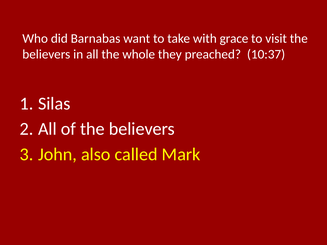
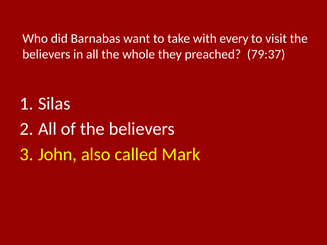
grace: grace -> every (234, 39)
10:37: 10:37 -> 79:37 (266, 54)
